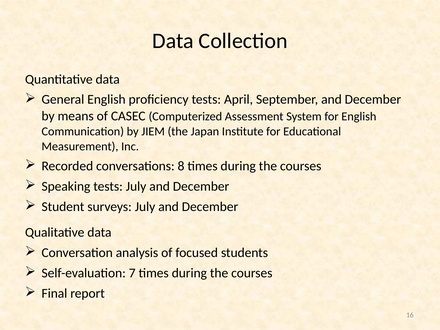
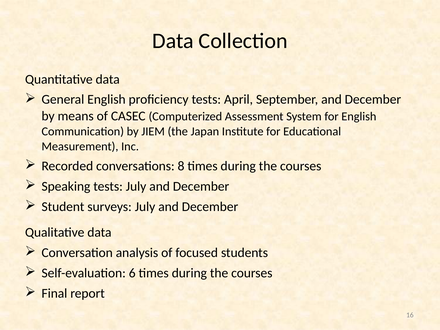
7: 7 -> 6 (132, 273)
